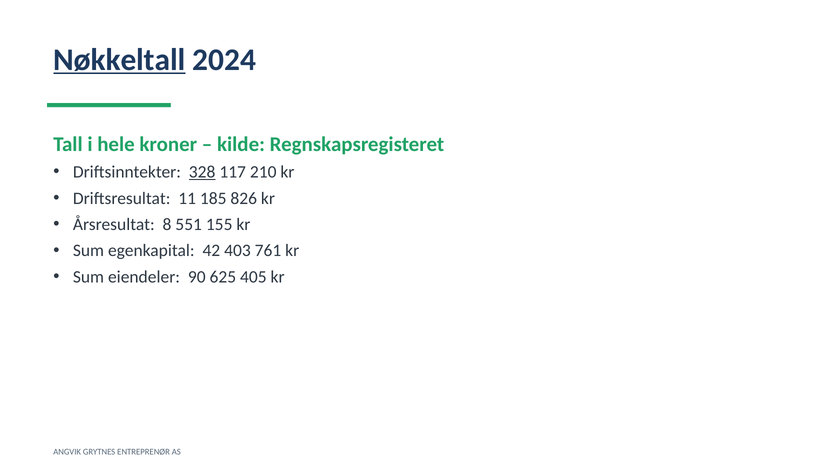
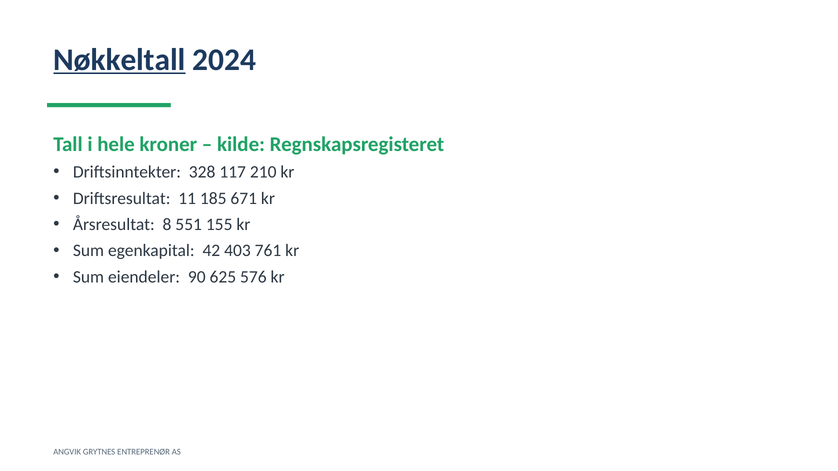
328 underline: present -> none (202, 172)
826: 826 -> 671 (244, 199)
405: 405 -> 576 (253, 277)
